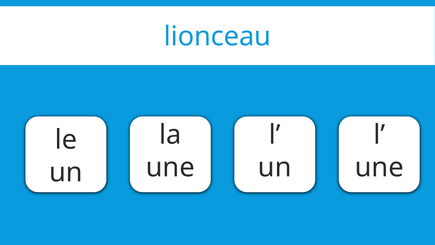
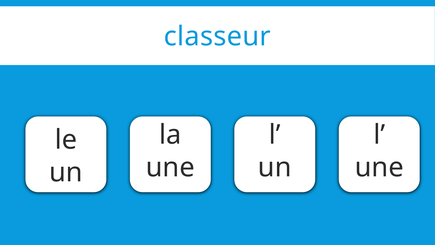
lionceau: lionceau -> classeur (217, 36)
